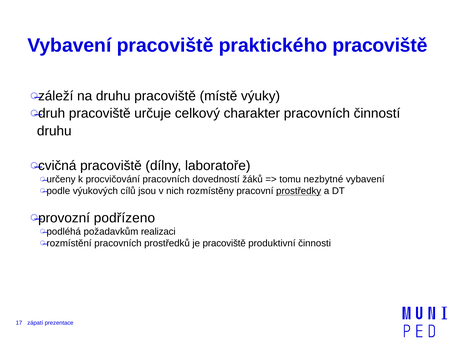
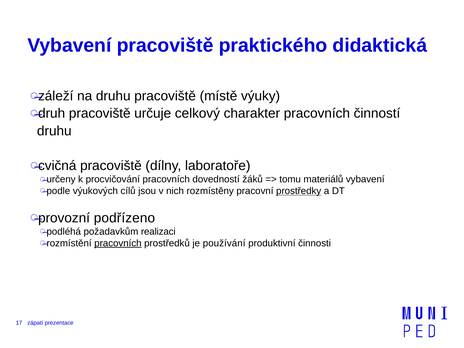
praktického pracoviště: pracoviště -> didaktická (380, 46)
nezbytné: nezbytné -> materiálů (323, 179)
pracovních underline: none -> present (118, 243)
je pracoviště: pracoviště -> používání (224, 243)
